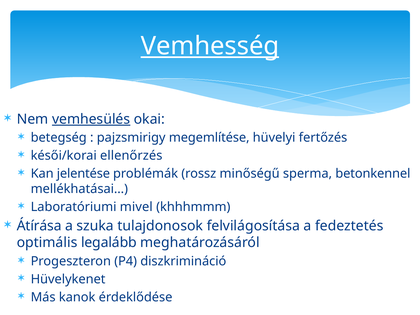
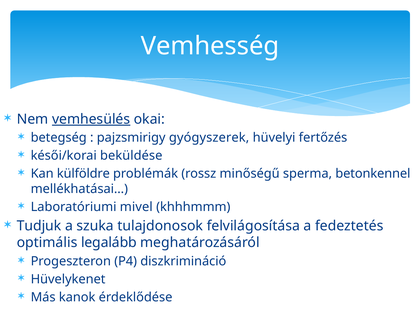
Vemhesség underline: present -> none (210, 46)
megemlítése: megemlítése -> gyógyszerek (209, 138)
ellenőrzés: ellenőrzés -> beküldése (131, 156)
jelentése: jelentése -> külföldre (83, 174)
Átírása: Átírása -> Tudjuk (39, 226)
